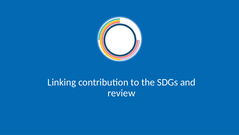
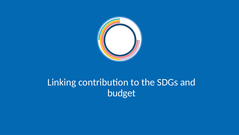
review: review -> budget (122, 93)
